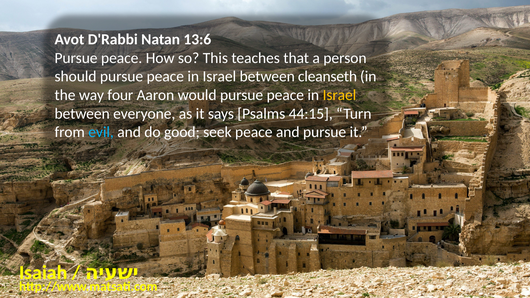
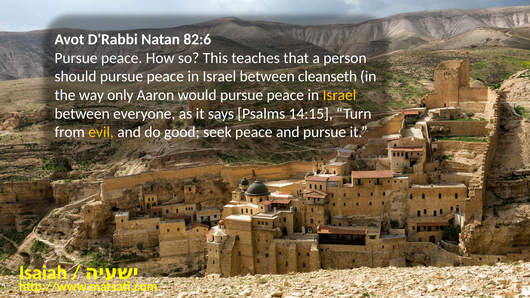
13:6: 13:6 -> 82:6 (197, 39)
four: four -> only (120, 95)
44:15: 44:15 -> 14:15 (311, 114)
evil colour: light blue -> yellow (101, 132)
